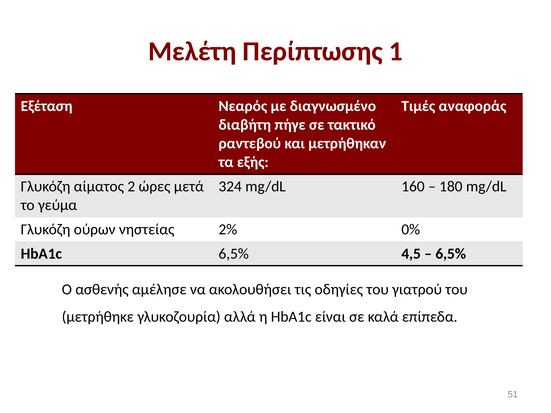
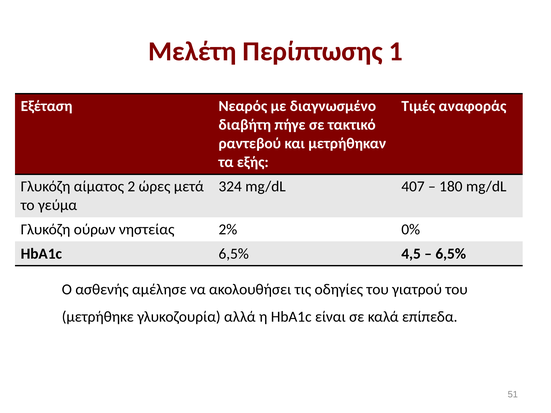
160: 160 -> 407 (413, 187)
